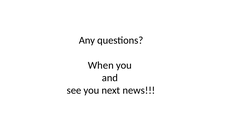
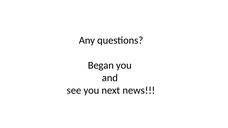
When: When -> Began (101, 65)
